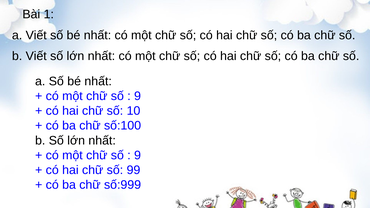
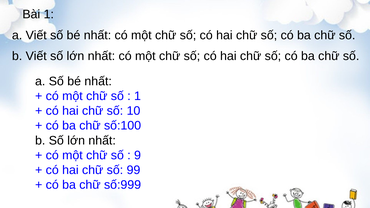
9: 9 -> 1 (138, 96)
